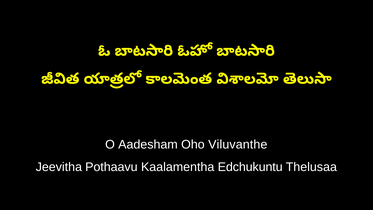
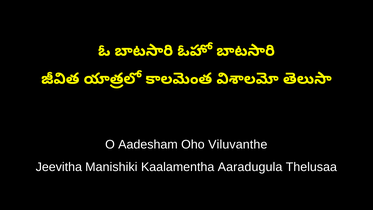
Pothaavu: Pothaavu -> Manishiki (111, 167)
Edchukuntu: Edchukuntu -> Aaradugula (250, 167)
